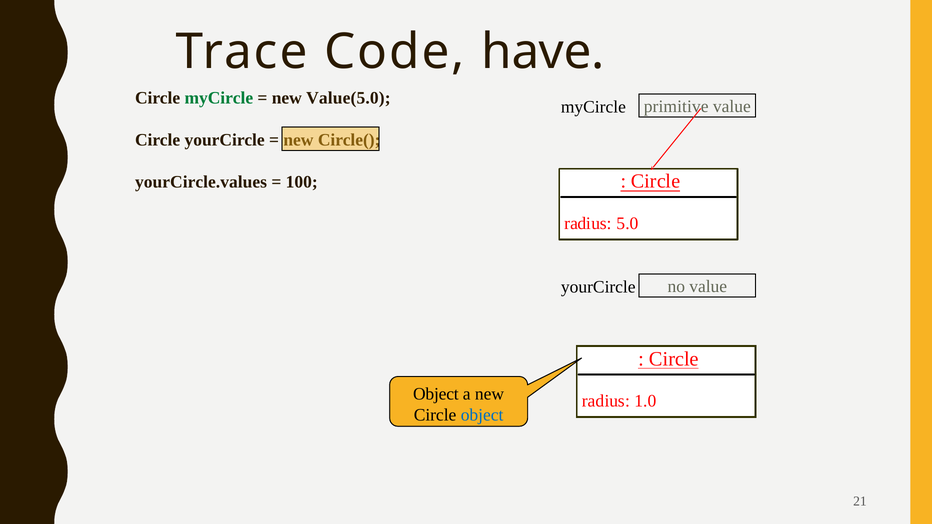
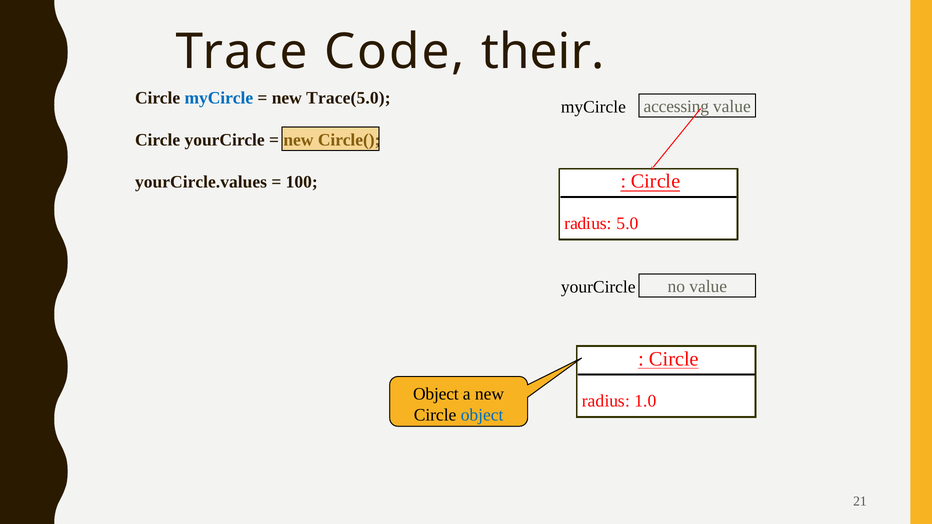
have: have -> their (543, 52)
myCircle colour: green -> blue (219, 98)
Value(5.0: Value(5.0 -> Trace(5.0 (348, 98)
primitive: primitive -> accessing (676, 107)
